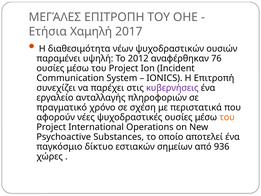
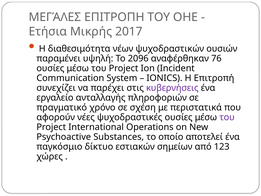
Χαμηλή: Χαμηλή -> Μικρής (91, 32)
2012: 2012 -> 2096 (138, 58)
του colour: orange -> purple (227, 117)
936: 936 -> 123 (222, 147)
